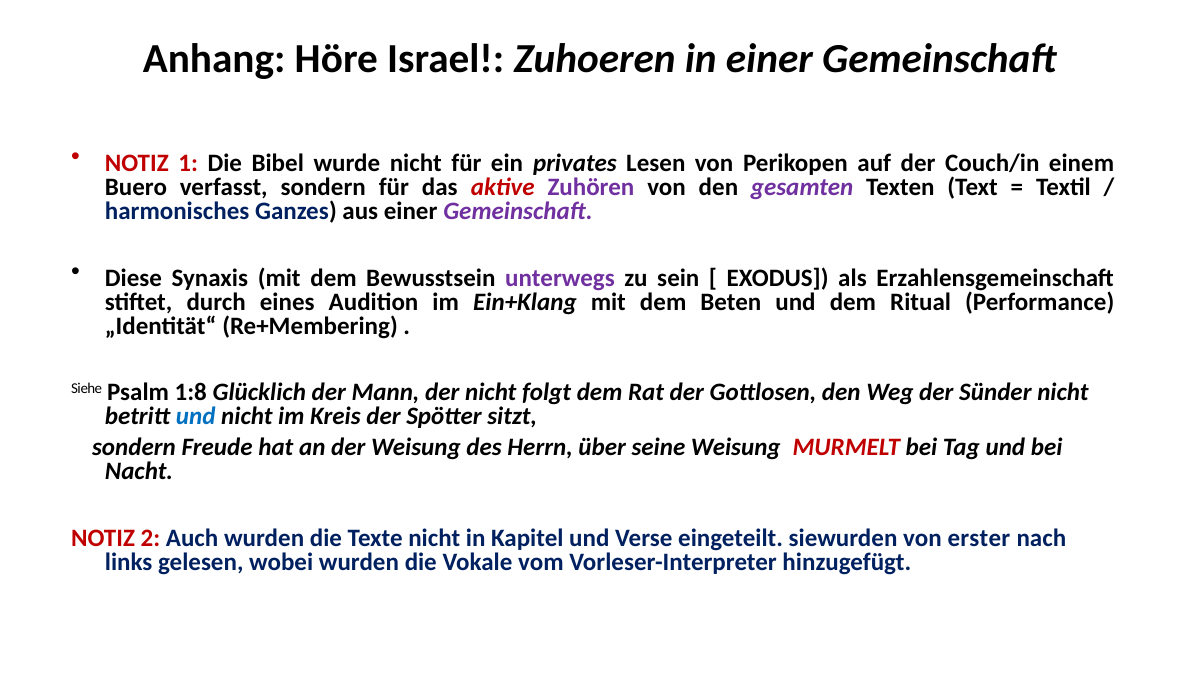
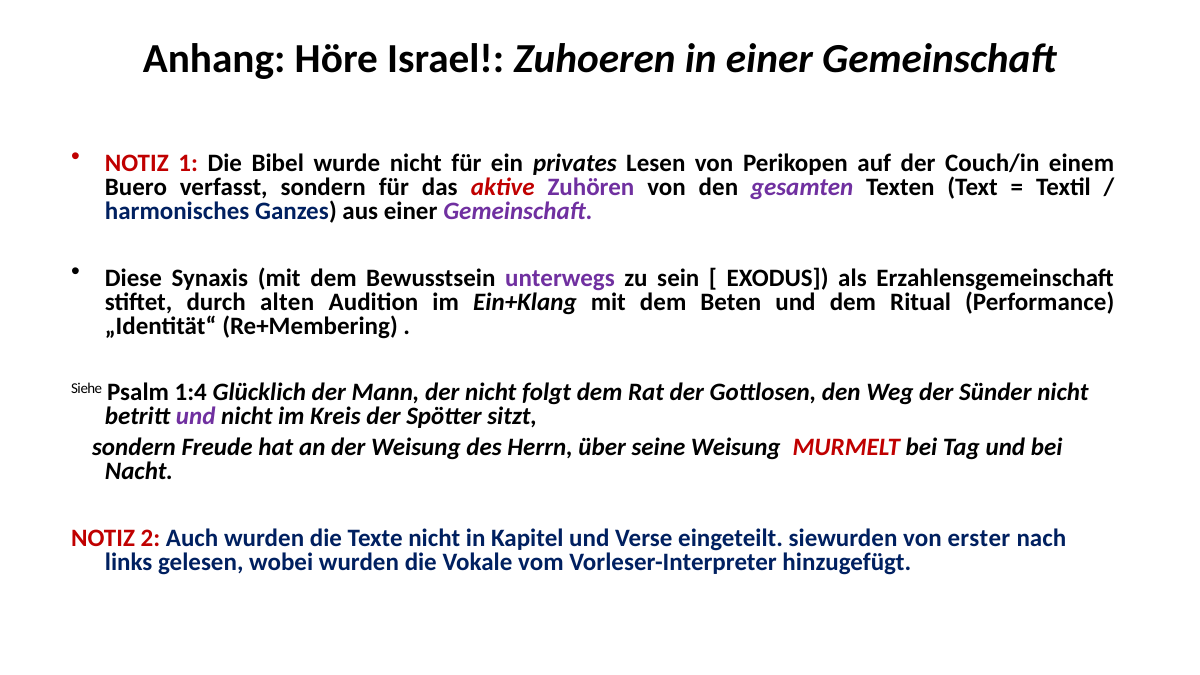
eines: eines -> alten (287, 302)
1:8: 1:8 -> 1:4 (191, 393)
und colour: blue -> purple (196, 417)
